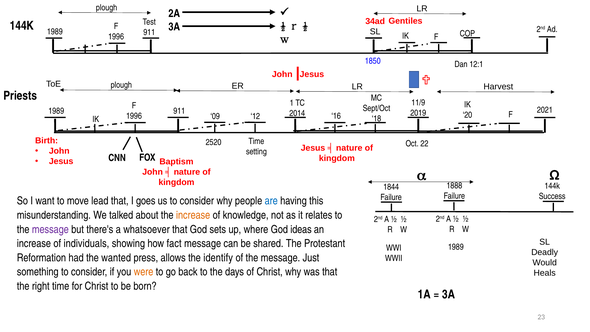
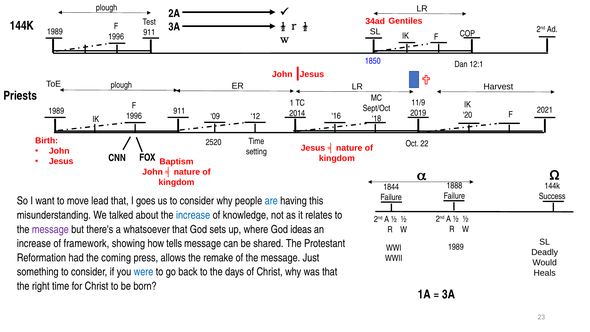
increase colour: orange -> blue (193, 215)
individuals: individuals -> framework (86, 244)
fact: fact -> tells (174, 244)
wanted: wanted -> coming (116, 258)
identify: identify -> remake (218, 258)
were colour: orange -> blue (144, 272)
